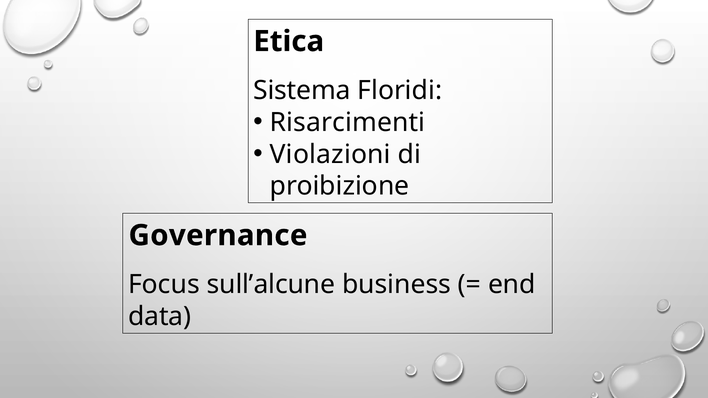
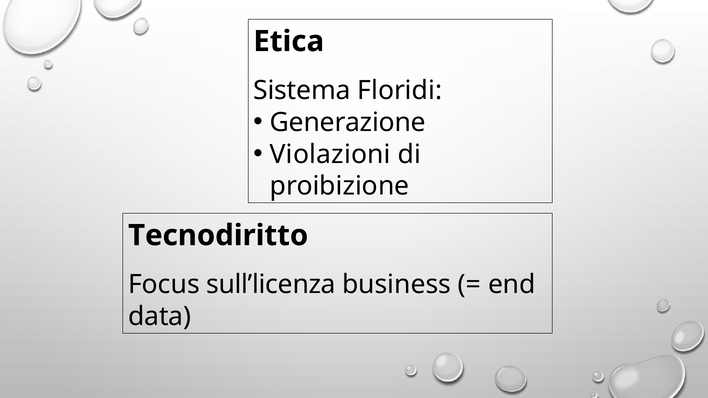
Risarcimenti: Risarcimenti -> Generazione (348, 123)
Governance: Governance -> Tecnodiritto (218, 236)
sull’alcune: sull’alcune -> sull’licenza (271, 285)
